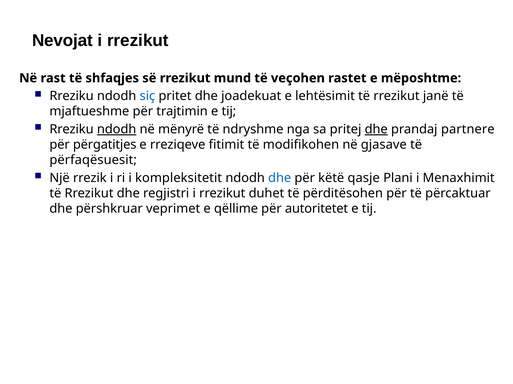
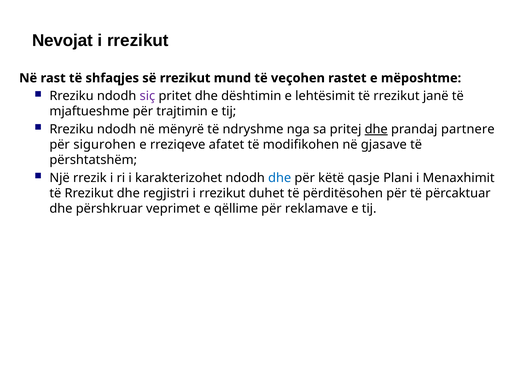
siç colour: blue -> purple (147, 96)
joadekuat: joadekuat -> dështimin (251, 96)
ndodh underline: present -> none (117, 130)
përgatitjes: përgatitjes -> sigurohen (105, 145)
fitimit: fitimit -> afatet (226, 145)
përfaqësuesit: përfaqësuesit -> përshtatshëm (93, 160)
kompleksitetit: kompleksitetit -> karakterizohet (179, 178)
autoritetet: autoritetet -> reklamave (316, 209)
